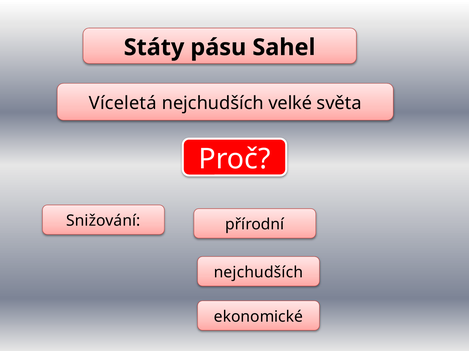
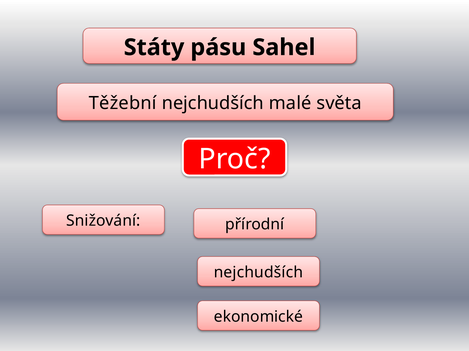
Víceletá: Víceletá -> Těžební (123, 103)
velké: velké -> malé (290, 103)
